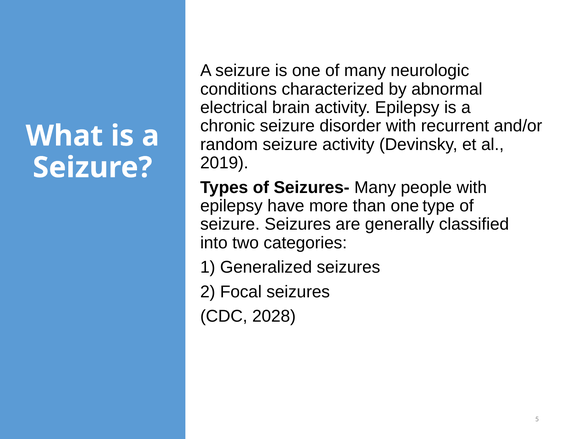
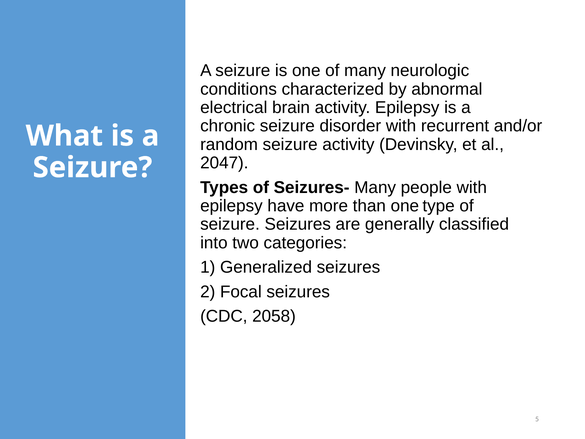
2019: 2019 -> 2047 (224, 163)
2028: 2028 -> 2058 (274, 316)
